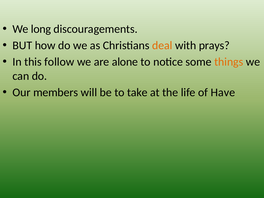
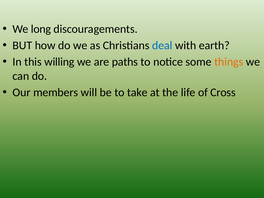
deal colour: orange -> blue (162, 45)
prays: prays -> earth (214, 45)
follow: follow -> willing (59, 62)
alone: alone -> paths (125, 62)
Have: Have -> Cross (223, 92)
